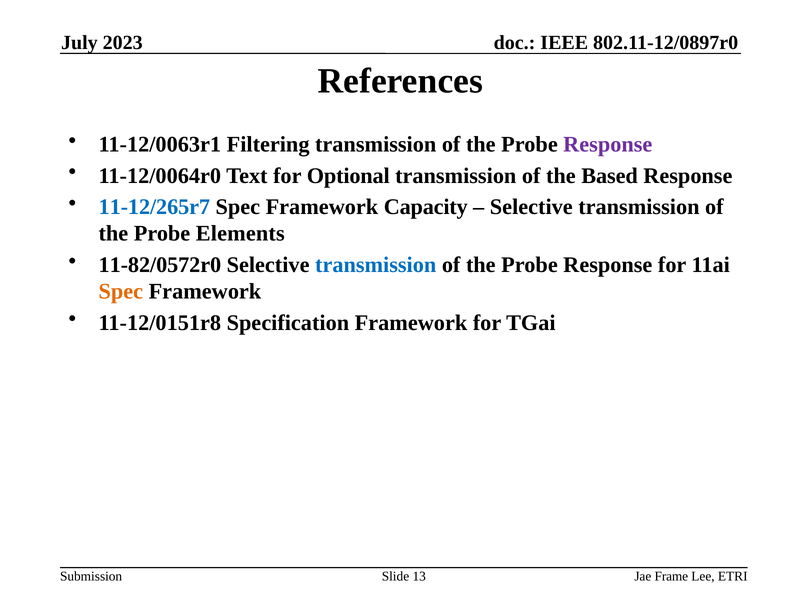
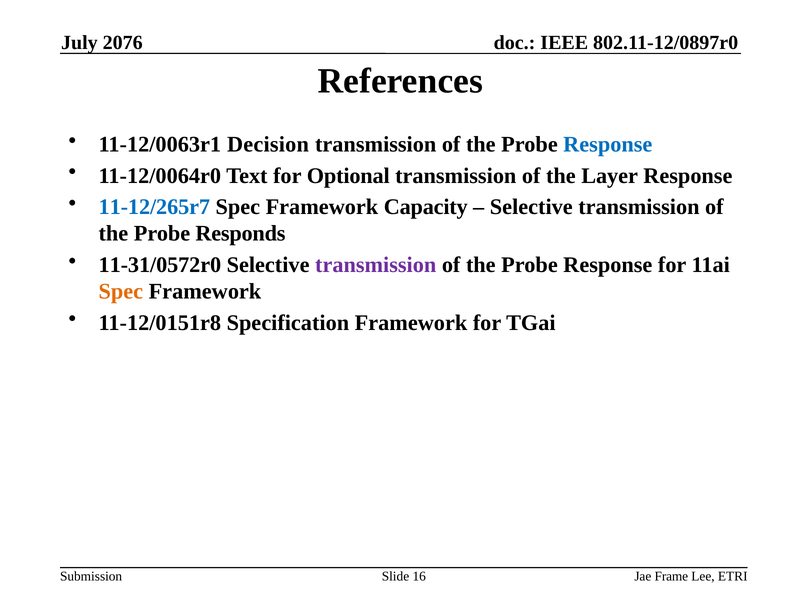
2023: 2023 -> 2076 (123, 43)
Filtering: Filtering -> Decision (268, 144)
Response colour: purple -> blue (608, 144)
Based: Based -> Layer (610, 176)
Elements: Elements -> Responds (240, 234)
11-82/0572r0: 11-82/0572r0 -> 11-31/0572r0 (160, 265)
transmission colour: blue -> purple (376, 265)
13: 13 -> 16 (419, 576)
